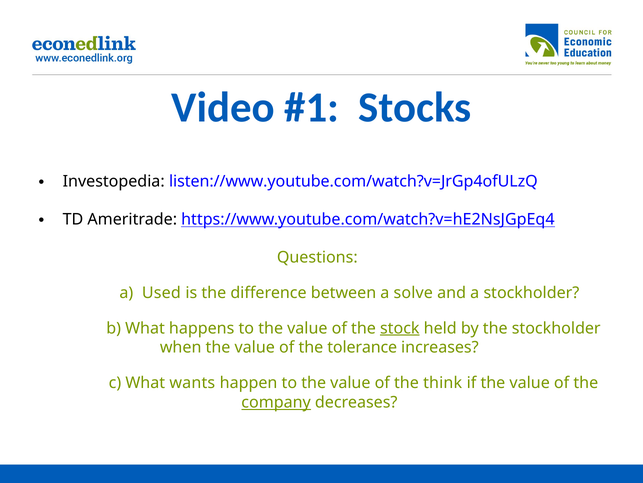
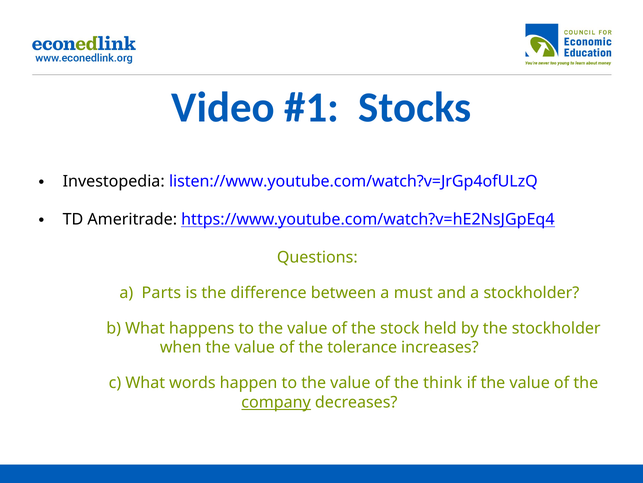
Used: Used -> Parts (161, 292)
solve: solve -> must (413, 292)
stock underline: present -> none (400, 328)
wants: wants -> words (192, 382)
